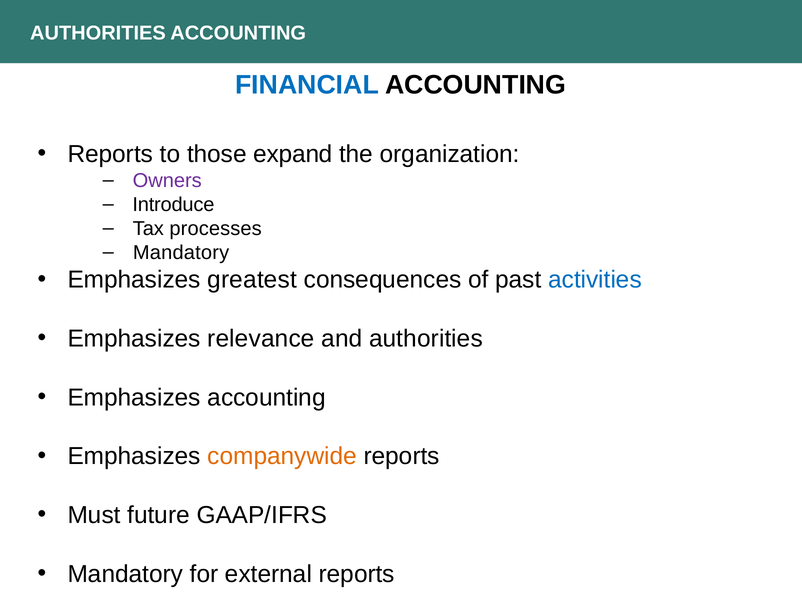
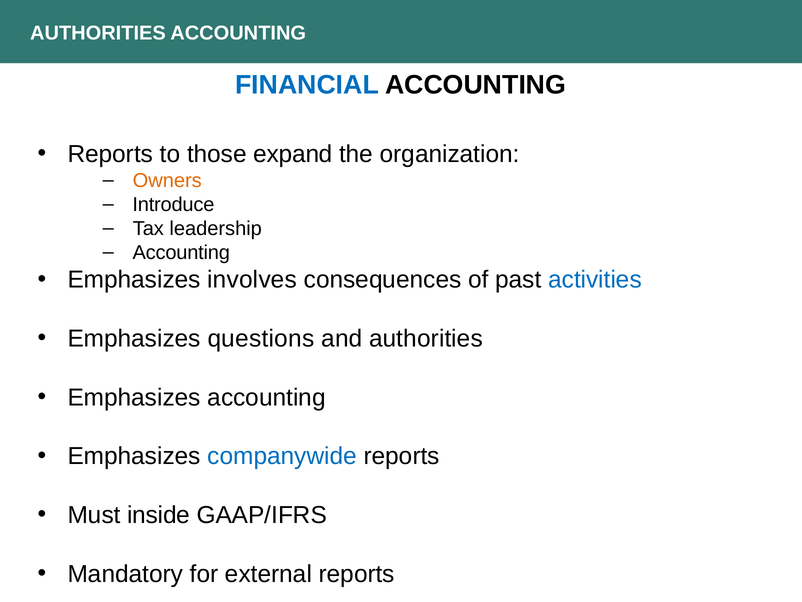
Owners colour: purple -> orange (167, 180)
processes: processes -> leadership (216, 228)
Mandatory: Mandatory -> Accounting (181, 253)
greatest: greatest -> involves (252, 280)
relevance: relevance -> questions (261, 338)
companywide colour: orange -> blue (282, 456)
future: future -> inside (159, 515)
